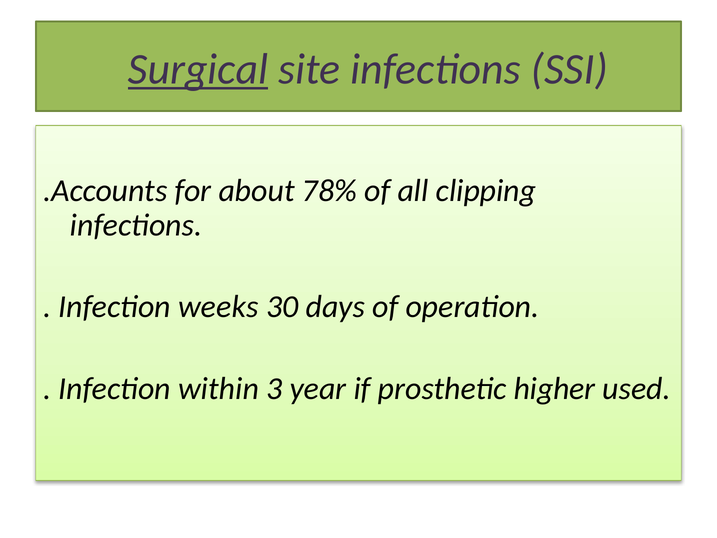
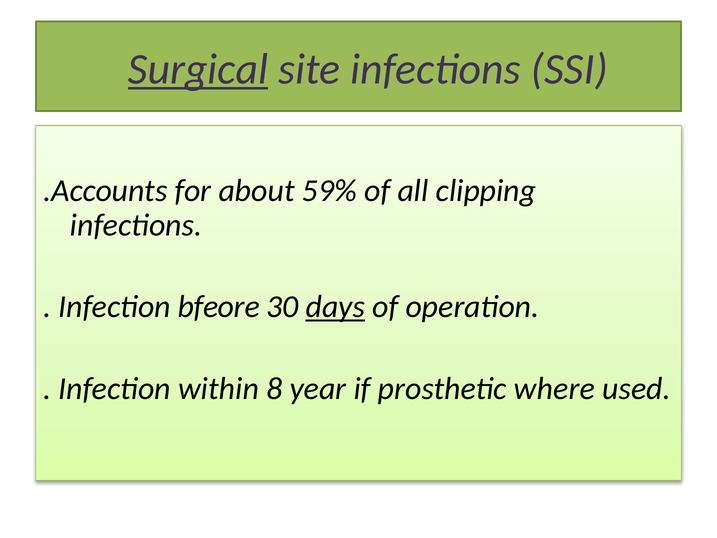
78%: 78% -> 59% (330, 191)
weeks: weeks -> bfeore (219, 307)
days underline: none -> present (335, 307)
3: 3 -> 8 (274, 388)
higher: higher -> where (554, 388)
